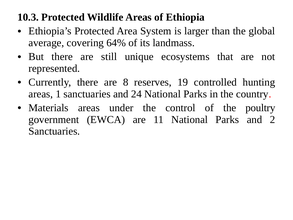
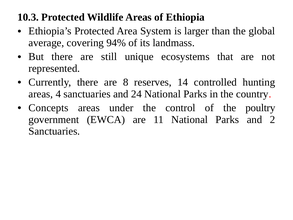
64%: 64% -> 94% (116, 43)
19: 19 -> 14 (183, 82)
1: 1 -> 4 (58, 94)
Materials: Materials -> Concepts (49, 108)
